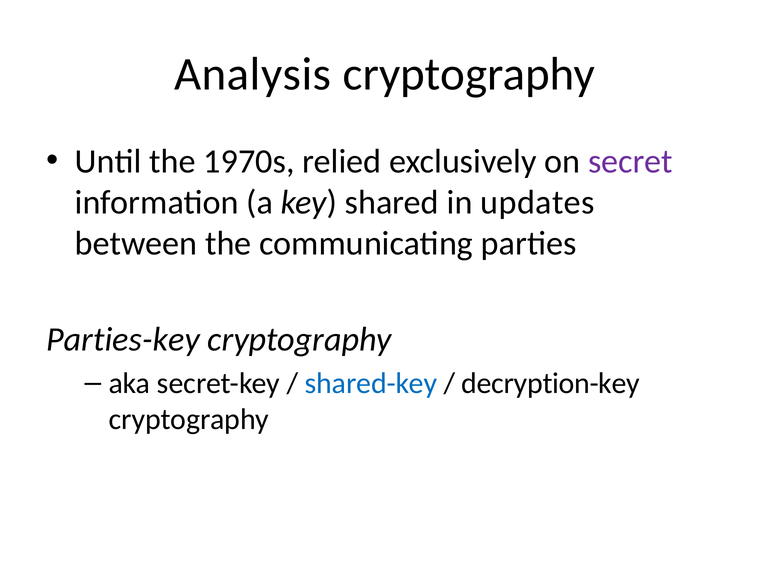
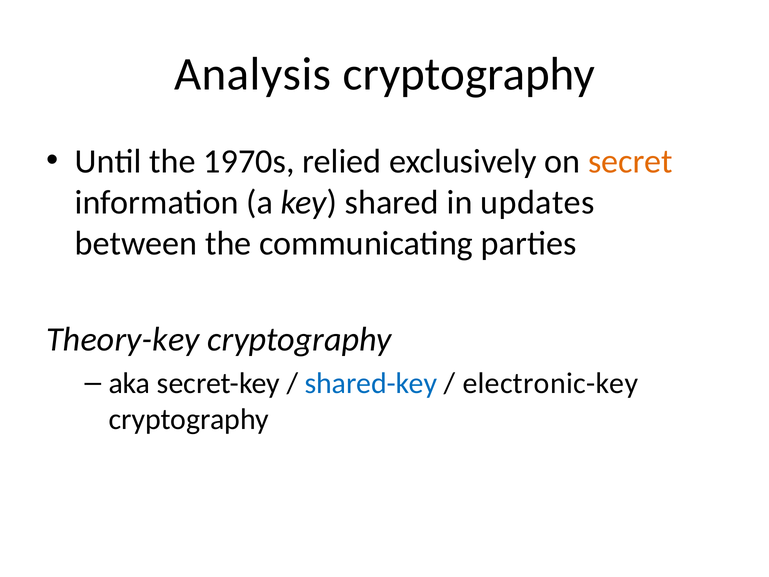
secret colour: purple -> orange (630, 161)
Parties-key: Parties-key -> Theory-key (123, 339)
decryption-key: decryption-key -> electronic-key (550, 383)
